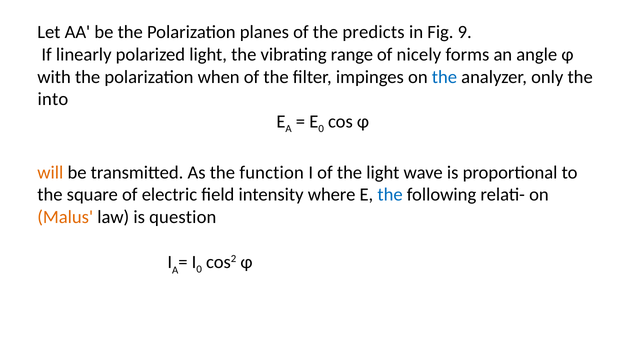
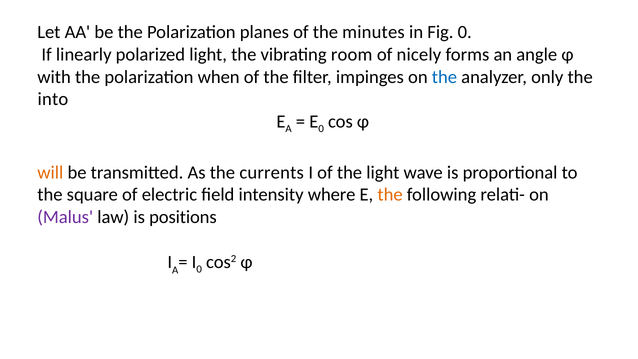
predicts: predicts -> minutes (373, 32)
Fig 9: 9 -> 0 (465, 32)
range: range -> room (352, 55)
function: function -> currents (272, 172)
the colour: blue -> orange (390, 195)
Malus colour: orange -> purple (65, 217)
question: question -> positions (183, 217)
